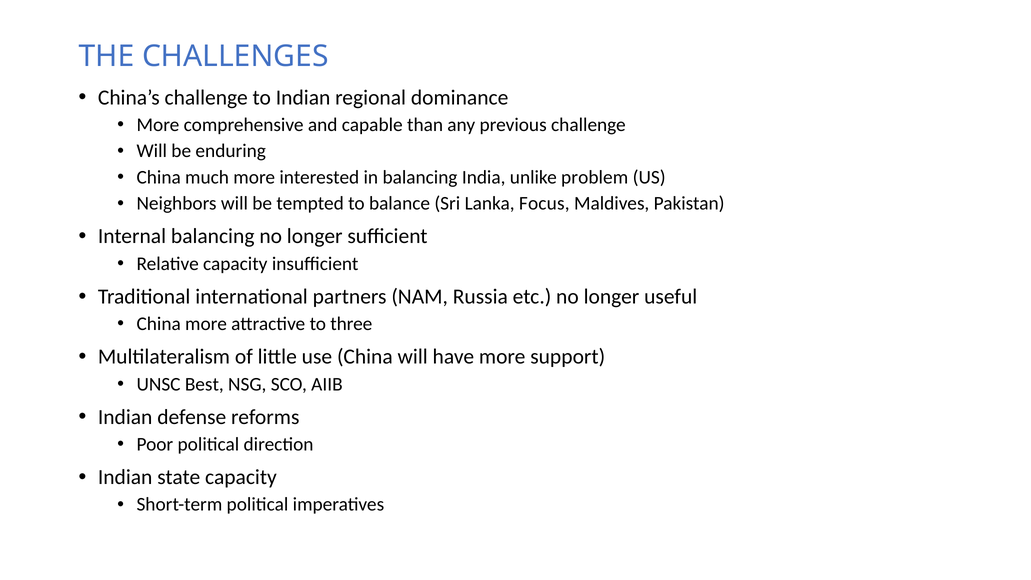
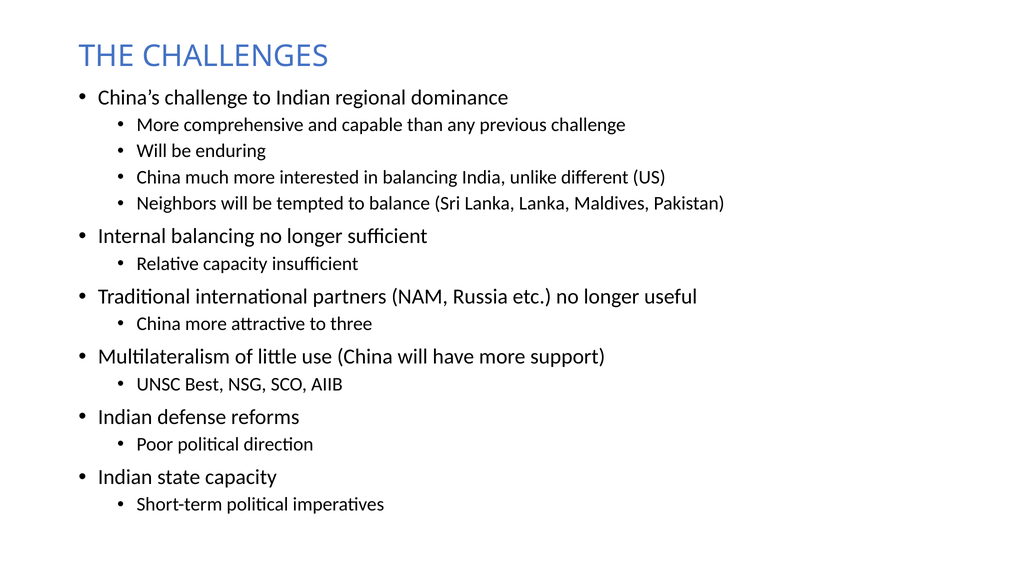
problem: problem -> different (595, 177)
Lanka Focus: Focus -> Lanka (544, 204)
